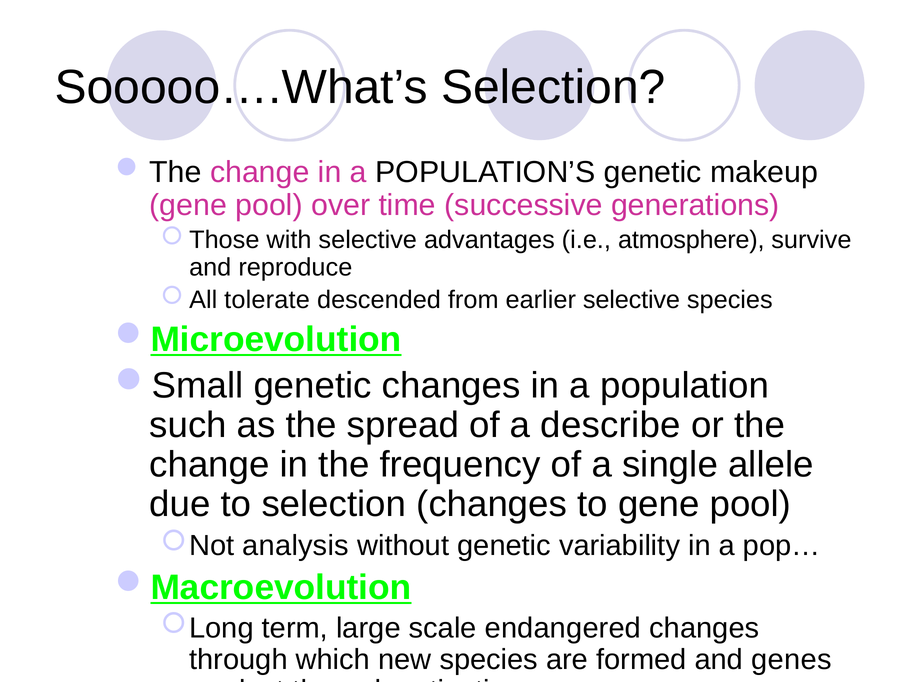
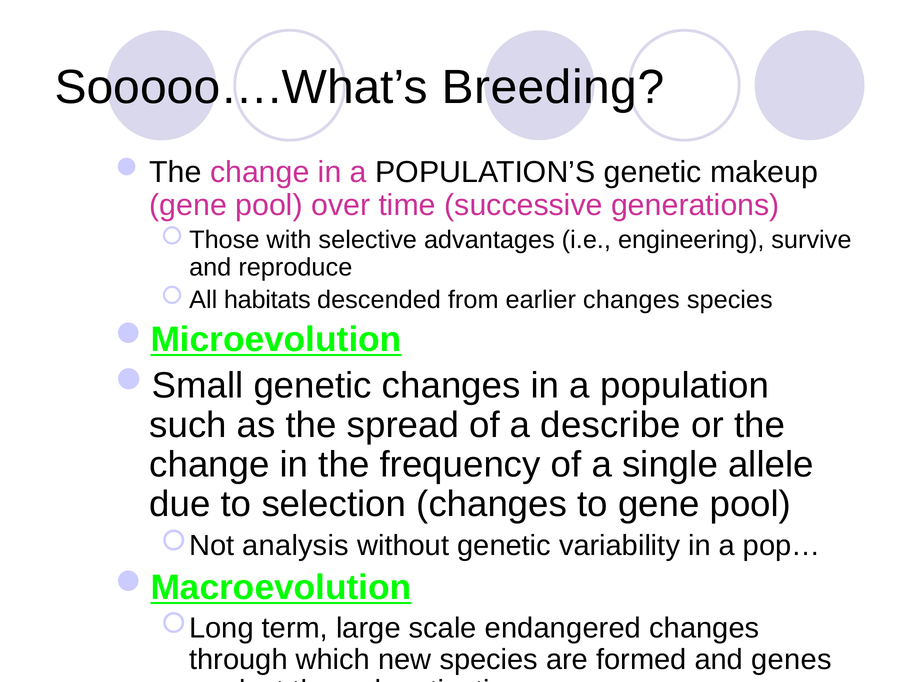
Sooooo….What’s Selection: Selection -> Breeding (553, 88)
atmosphere: atmosphere -> engineering (691, 240)
tolerate: tolerate -> habitats (267, 300)
earlier selective: selective -> changes (631, 300)
